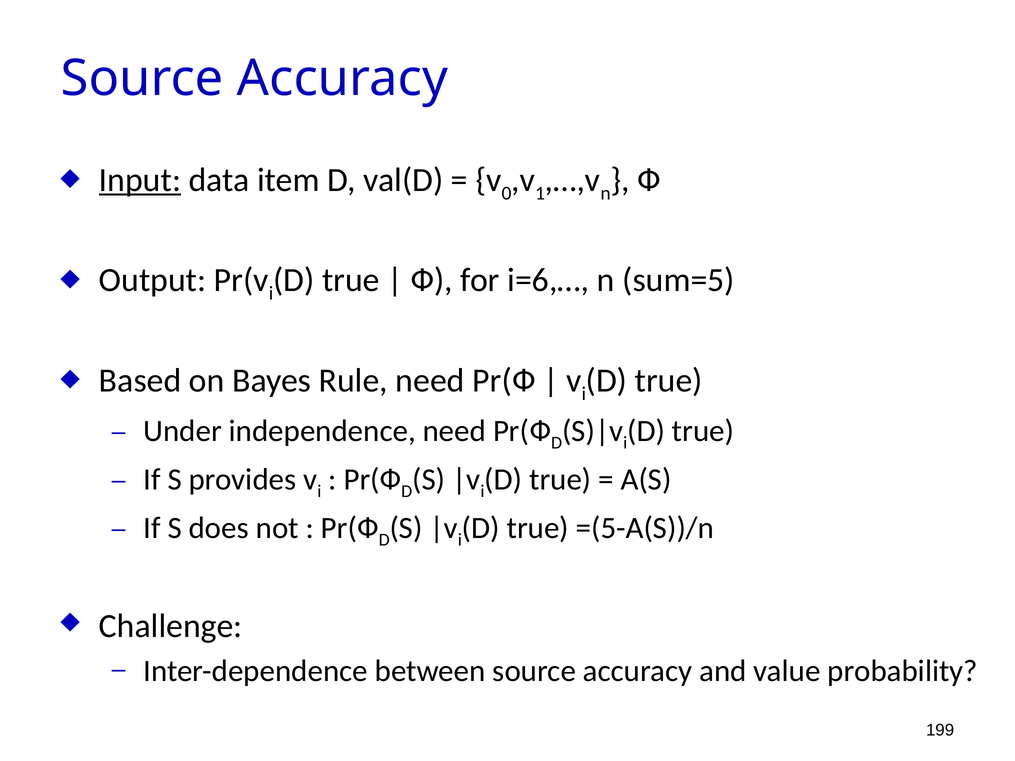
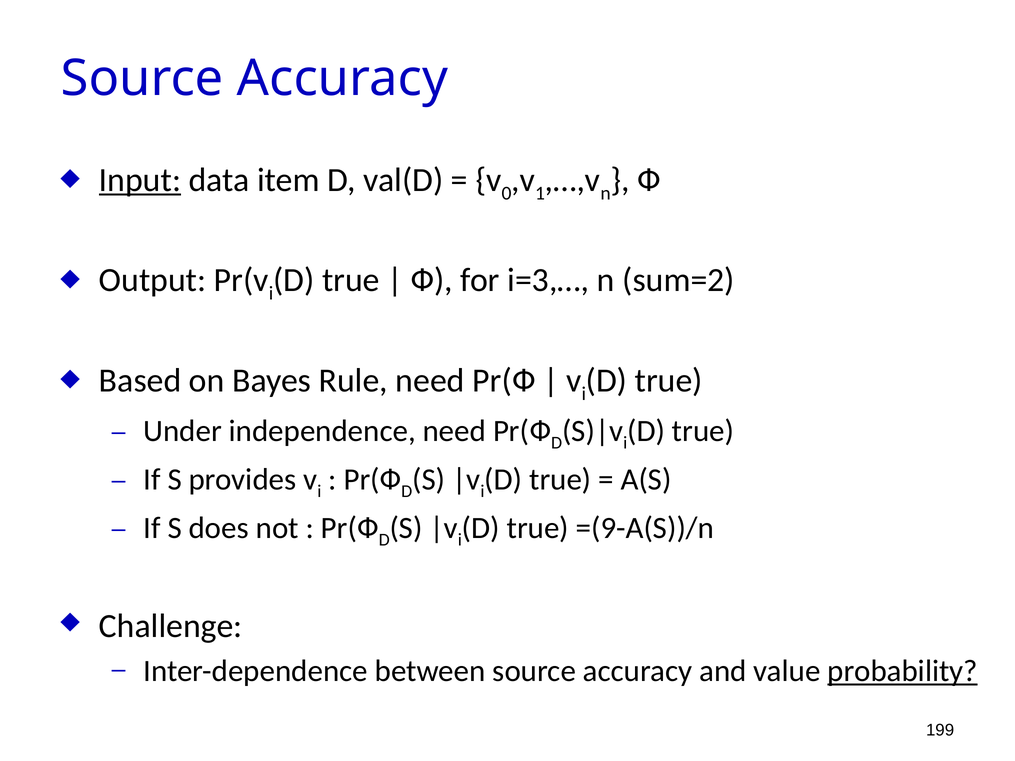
i=6,…: i=6,… -> i=3,… (548, 280)
sum=5: sum=5 -> sum=2 (679, 280)
=(5-A(S))/n: =(5-A(S))/n -> =(9-A(S))/n (645, 528)
probability underline: none -> present (903, 671)
